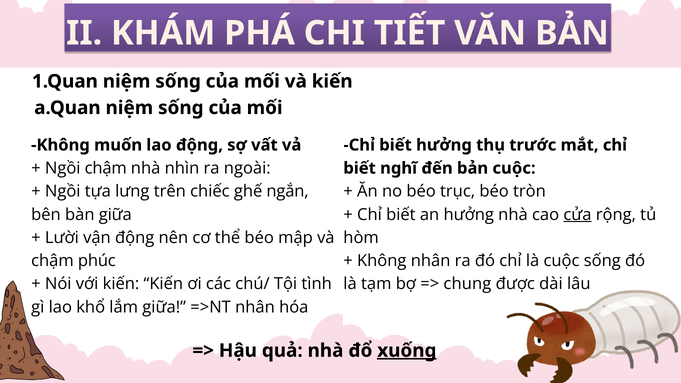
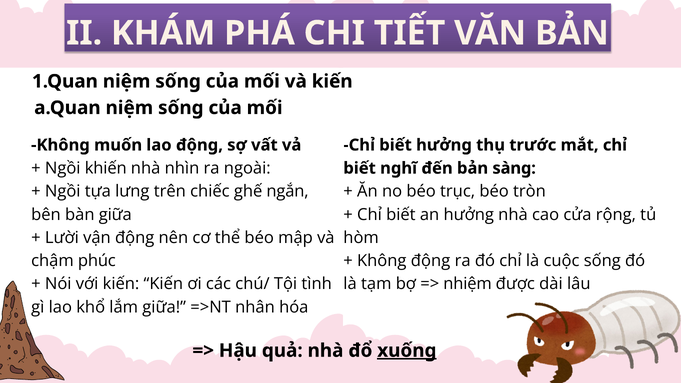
Ngồi chậm: chậm -> khiến (106, 168)
bản cuộc: cuộc -> sàng (514, 168)
cửa underline: present -> none (577, 215)
Không nhân: nhân -> động (431, 261)
chung: chung -> nhiệm (468, 284)
